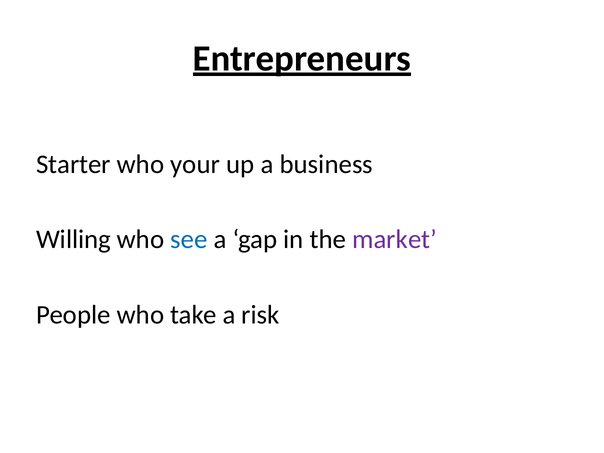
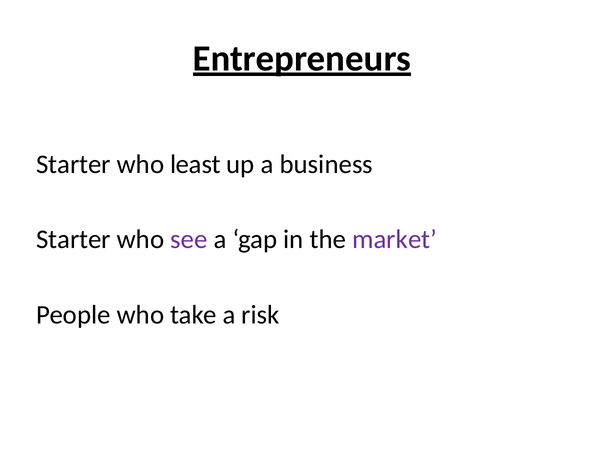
your: your -> least (195, 164)
Willing: Willing -> Starter (73, 239)
see colour: blue -> purple (189, 239)
